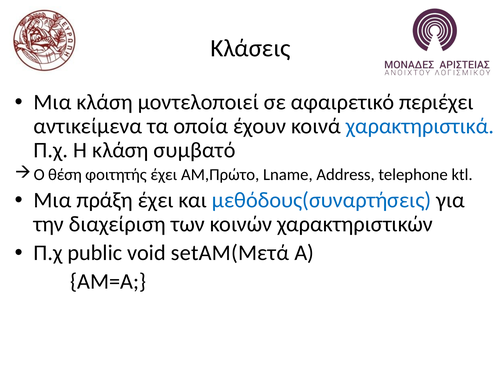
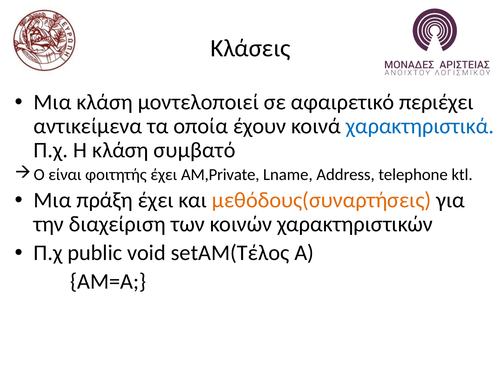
θέση: θέση -> είναι (65, 175)
AM,Πρώτο: AM,Πρώτο -> AM,Private (220, 175)
μεθόδους(συναρτήσεις colour: blue -> orange (322, 200)
setAM(Μετά: setAM(Μετά -> setAM(Τέλος (230, 253)
